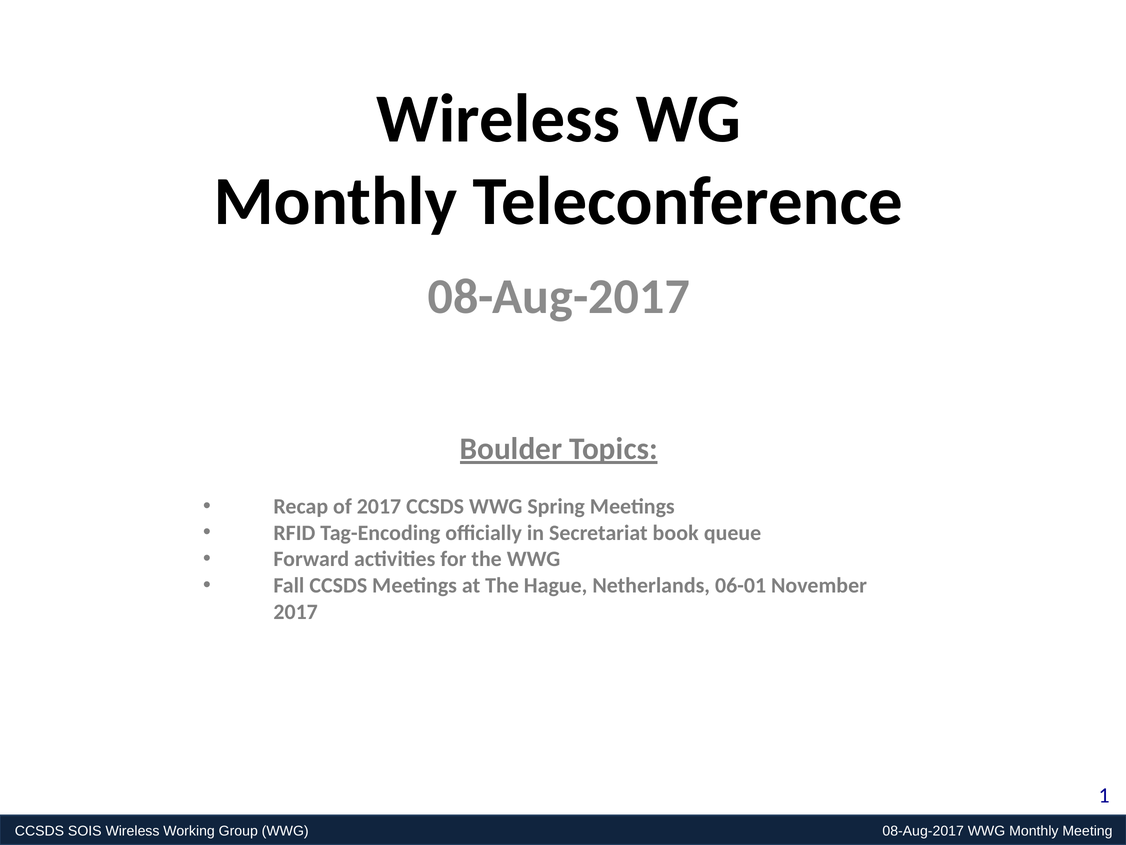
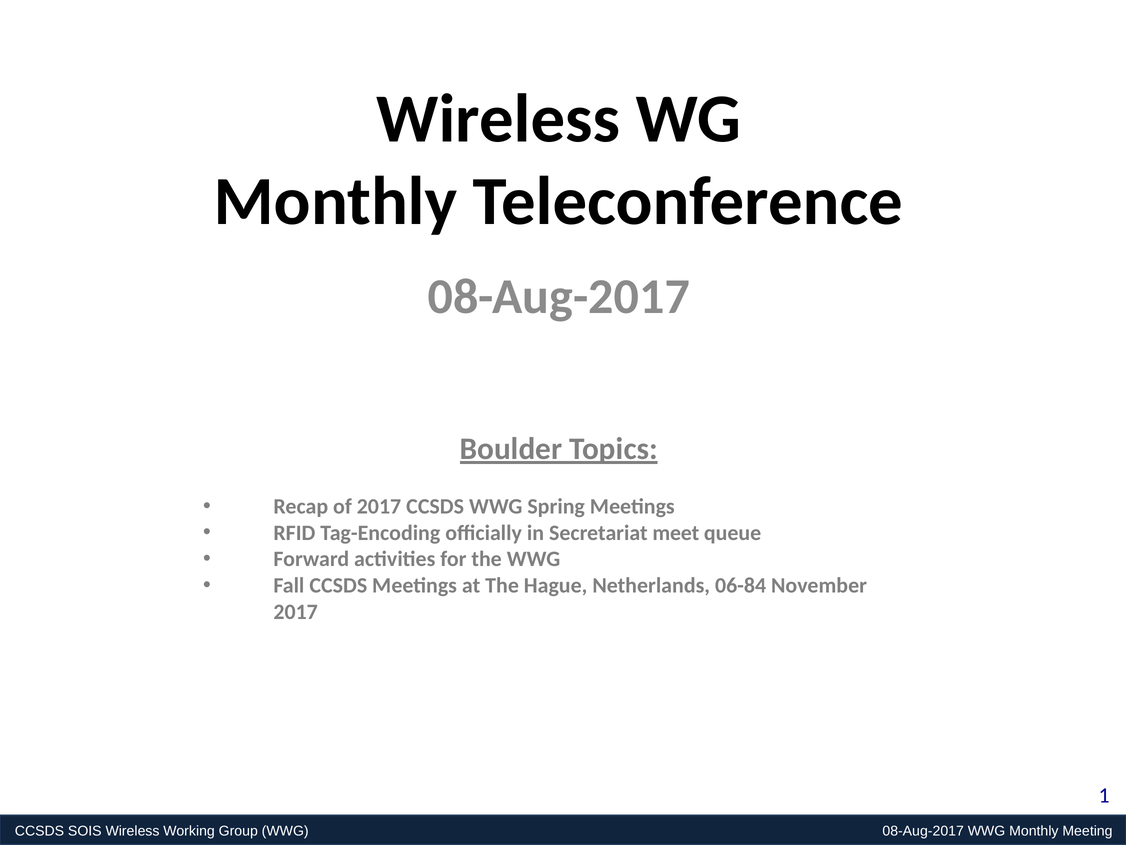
book: book -> meet (676, 533)
06-01: 06-01 -> 06-84 (741, 585)
